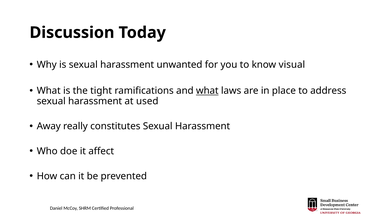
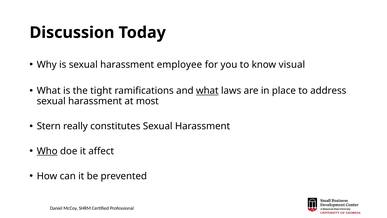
unwanted: unwanted -> employee (179, 65)
used: used -> most (147, 101)
Away: Away -> Stern (49, 126)
Who underline: none -> present (47, 151)
